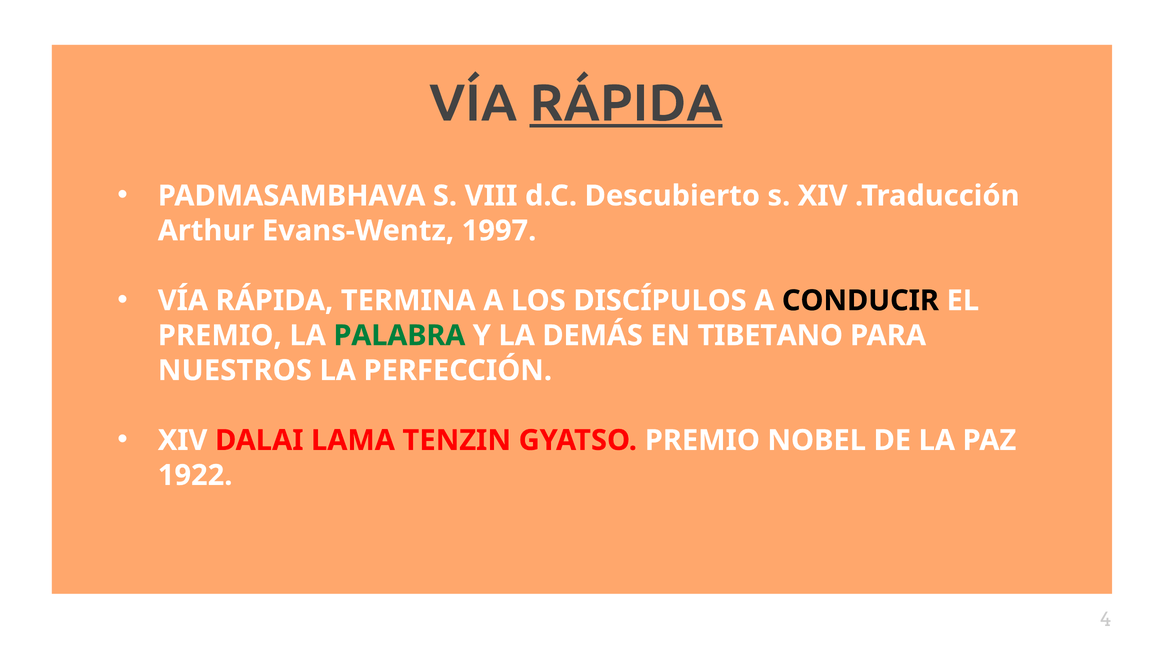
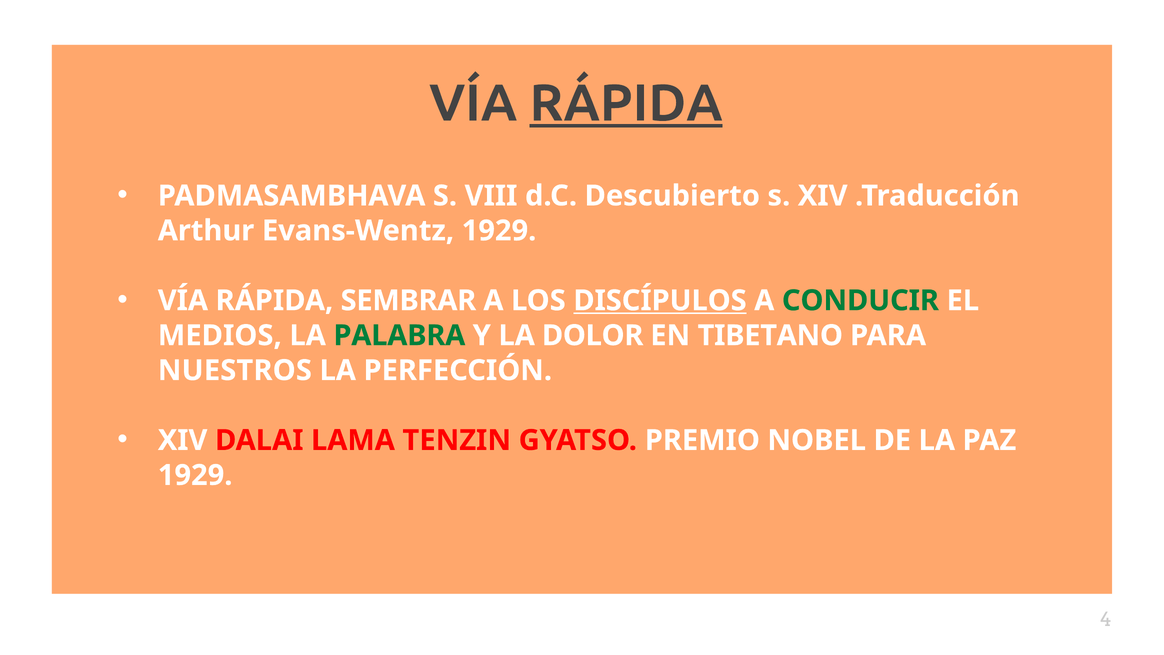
Evans-Wentz 1997: 1997 -> 1929 (499, 231)
TERMINA: TERMINA -> SEMBRAR (408, 301)
DISCÍPULOS underline: none -> present (660, 301)
CONDUCIR colour: black -> green (860, 301)
PREMIO: PREMIO -> MEDIOS (220, 335)
DEMÁS: DEMÁS -> DOLOR (593, 335)
1922: 1922 -> 1929 (195, 475)
